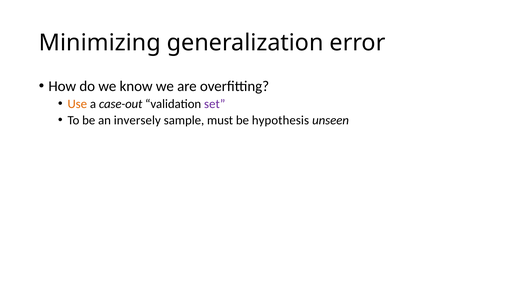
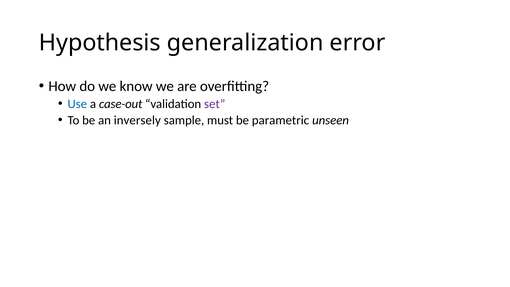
Minimizing: Minimizing -> Hypothesis (100, 43)
Use colour: orange -> blue (77, 104)
hypothesis: hypothesis -> parametric (280, 120)
